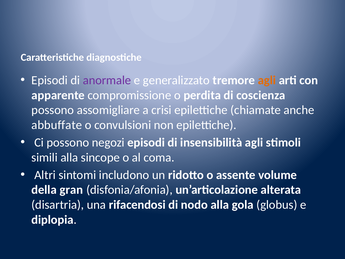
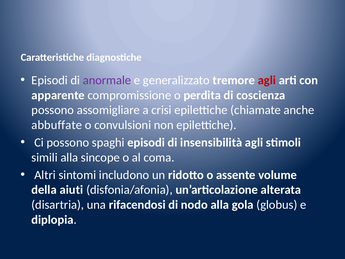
agli colour: orange -> red (267, 80)
negozi: negozi -> spaghi (108, 142)
gran: gran -> aiuti (71, 190)
